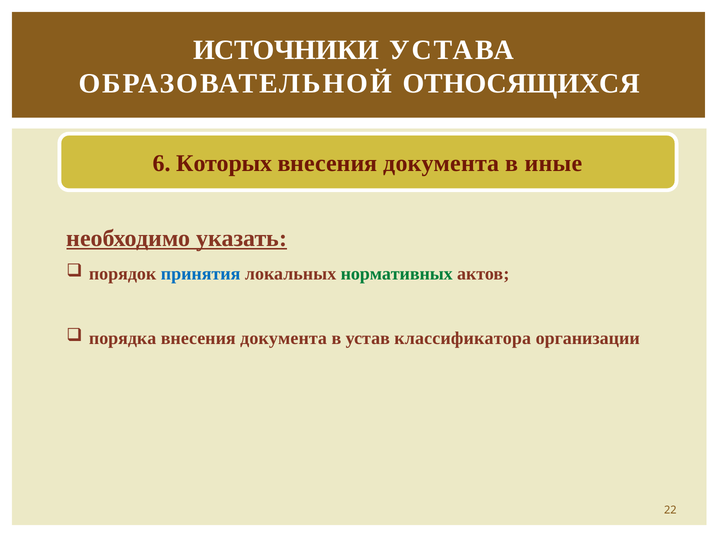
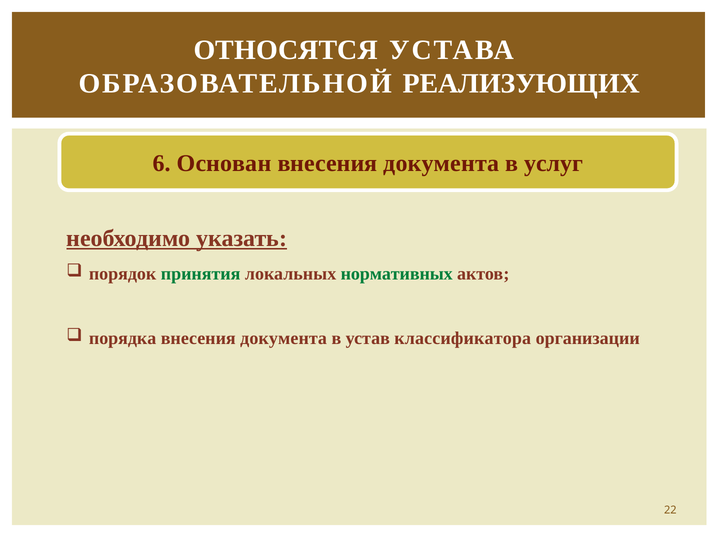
ИСТОЧНИКИ: ИСТОЧНИКИ -> ОТНОСЯТСЯ (286, 50)
ОТНОСЯЩИХСЯ: ОТНОСЯЩИХСЯ -> РЕАЛИЗУЮЩИХ (521, 84)
Которых: Которых -> Основан (224, 164)
иные: иные -> услуг (554, 164)
принятия colour: blue -> green (201, 274)
